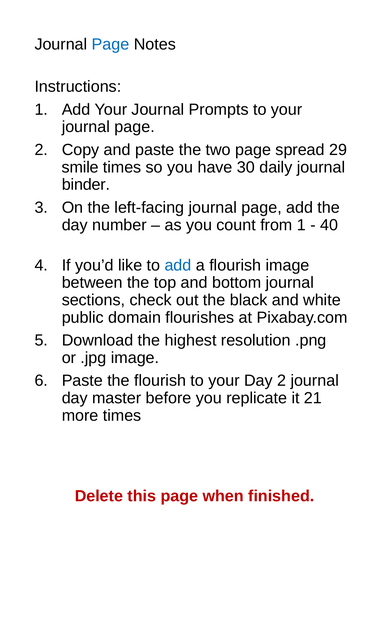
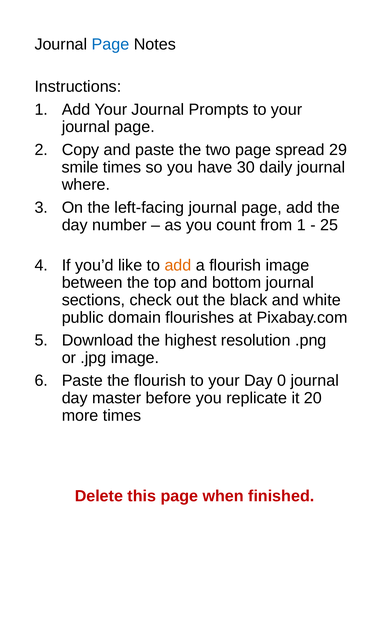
binder: binder -> where (86, 184)
40: 40 -> 25 (329, 225)
add colour: blue -> orange (178, 265)
Day 2: 2 -> 0 (282, 380)
21: 21 -> 20 (313, 398)
